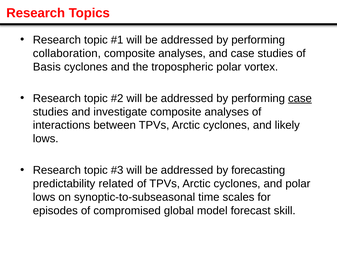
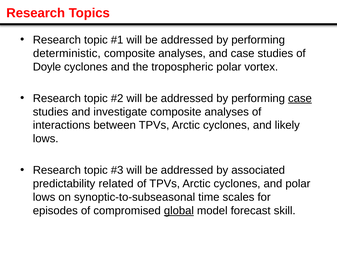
collaboration: collaboration -> deterministic (67, 53)
Basis: Basis -> Doyle (47, 67)
forecasting: forecasting -> associated (258, 170)
global underline: none -> present (179, 211)
